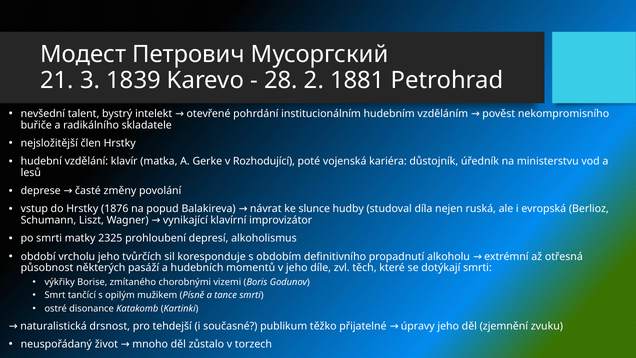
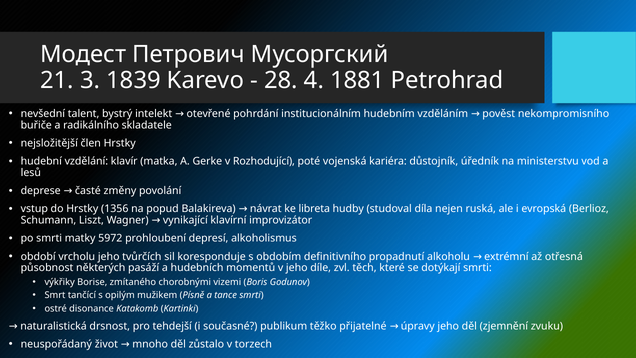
2: 2 -> 4 (314, 80)
1876: 1876 -> 1356 (115, 209)
slunce: slunce -> libreta (314, 209)
2325: 2325 -> 5972 (110, 238)
